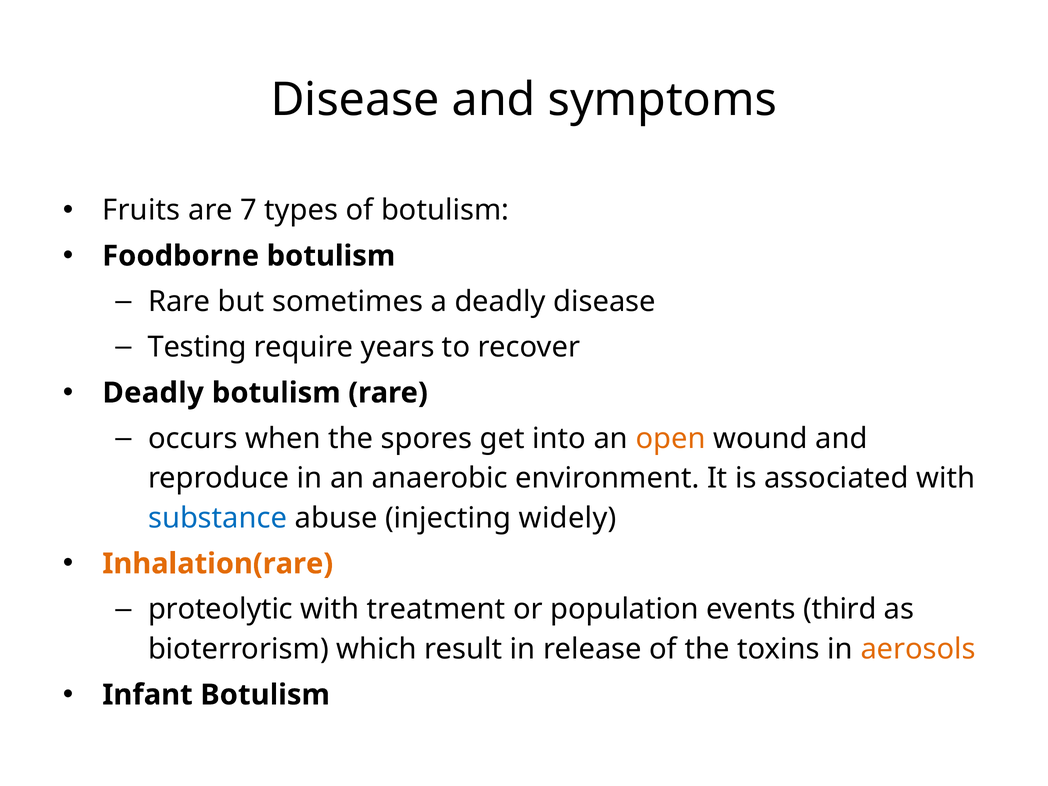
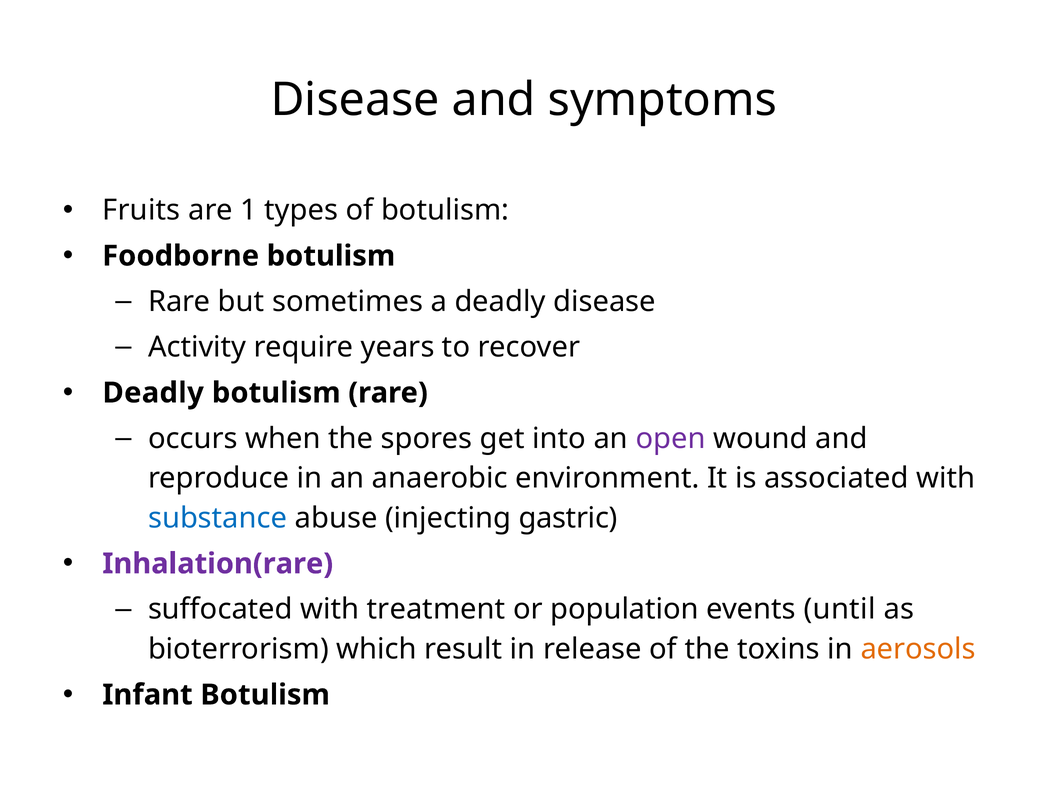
7: 7 -> 1 (248, 210)
Testing: Testing -> Activity (197, 347)
open colour: orange -> purple (671, 438)
widely: widely -> gastric (568, 518)
Inhalation(rare colour: orange -> purple (218, 564)
proteolytic: proteolytic -> suffocated (220, 609)
third: third -> until (840, 609)
